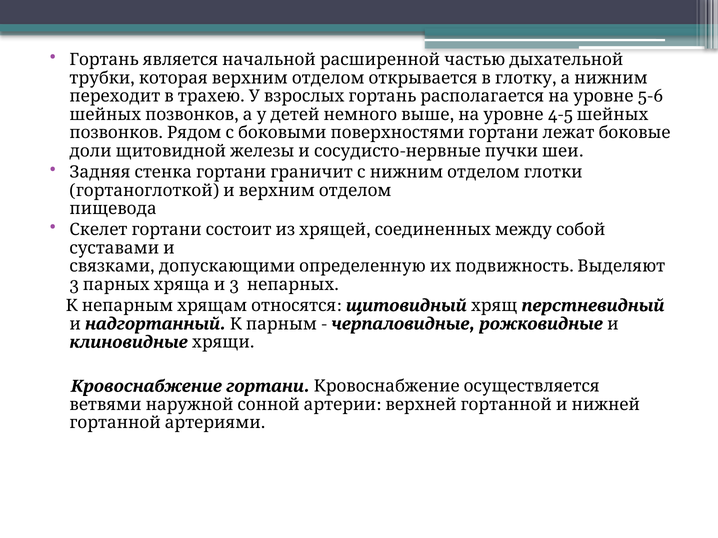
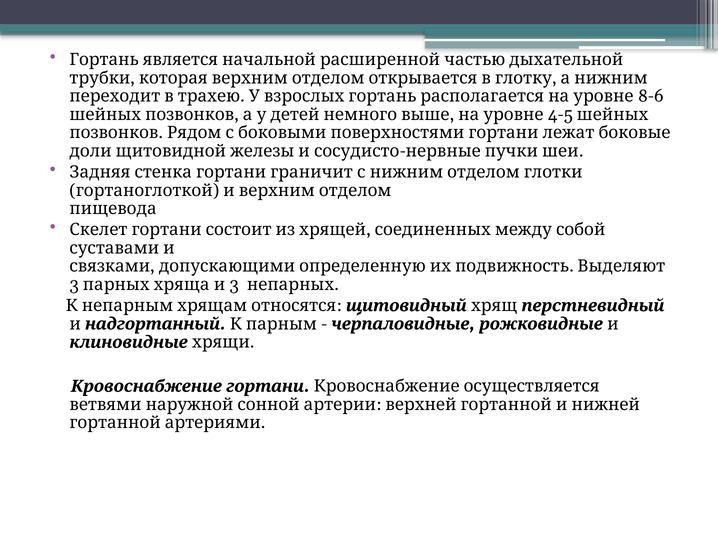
5-6: 5-6 -> 8-6 (651, 96)
